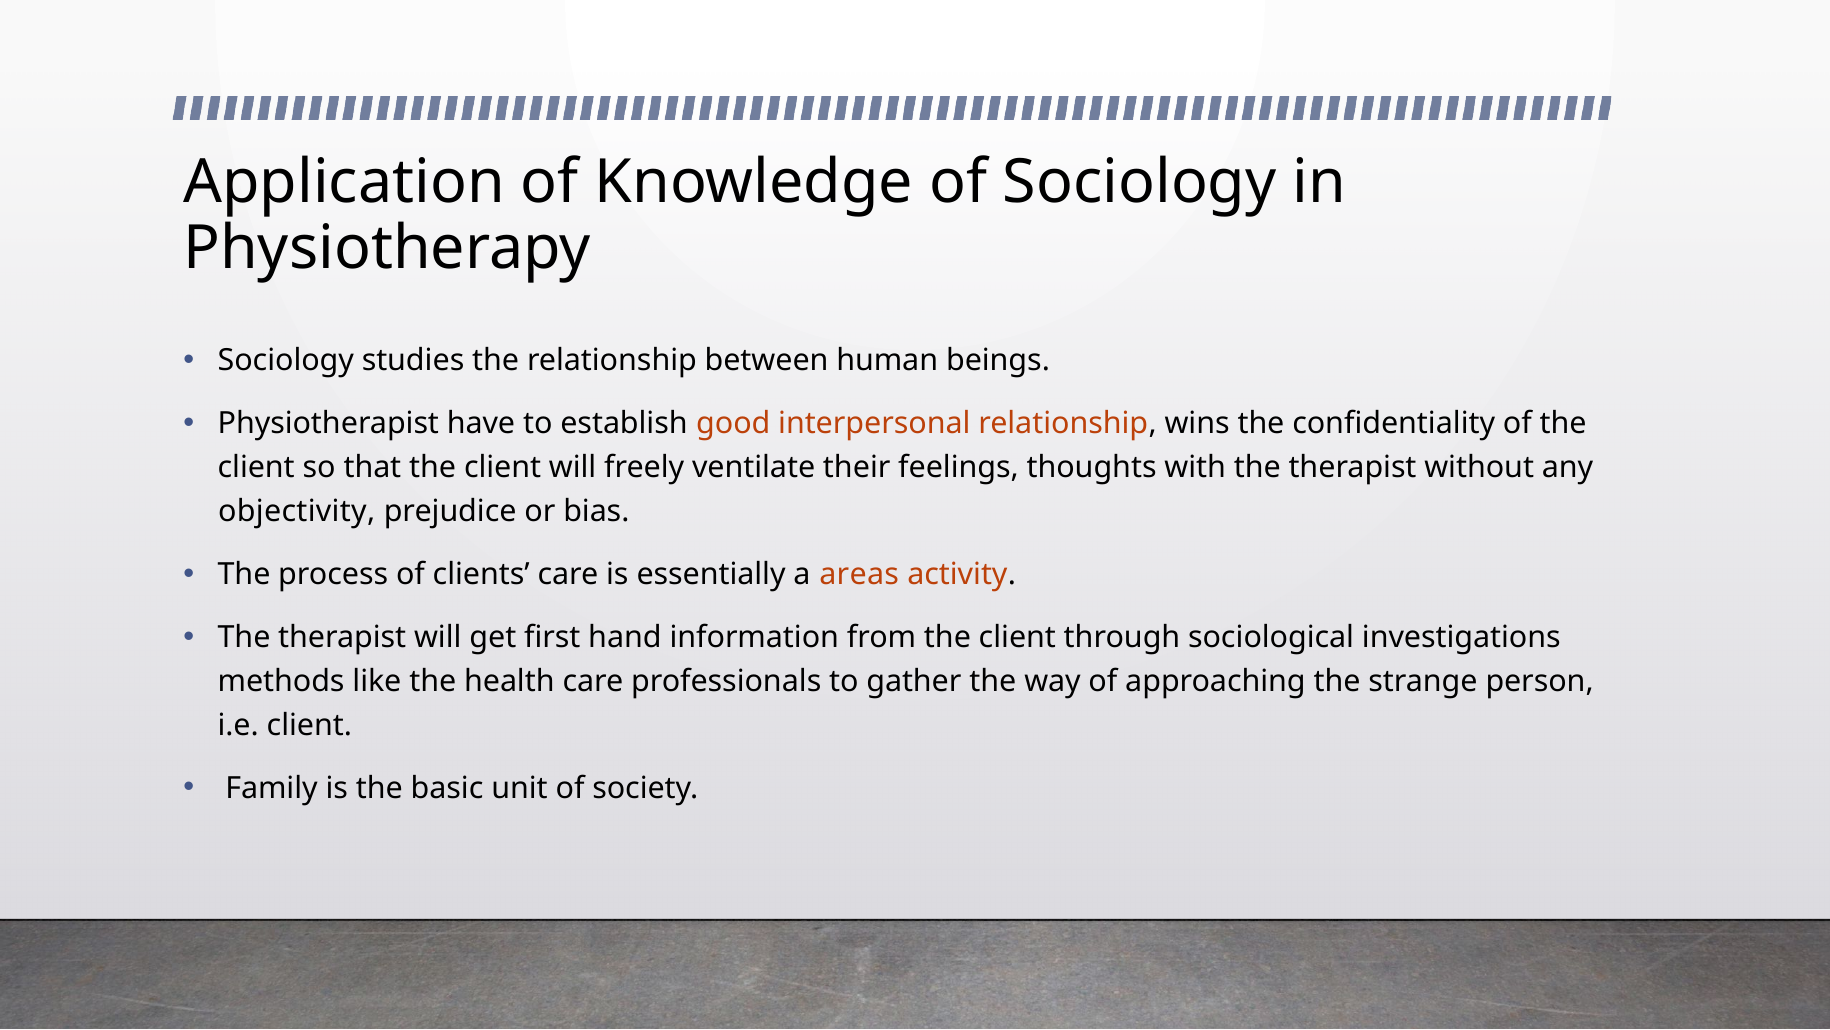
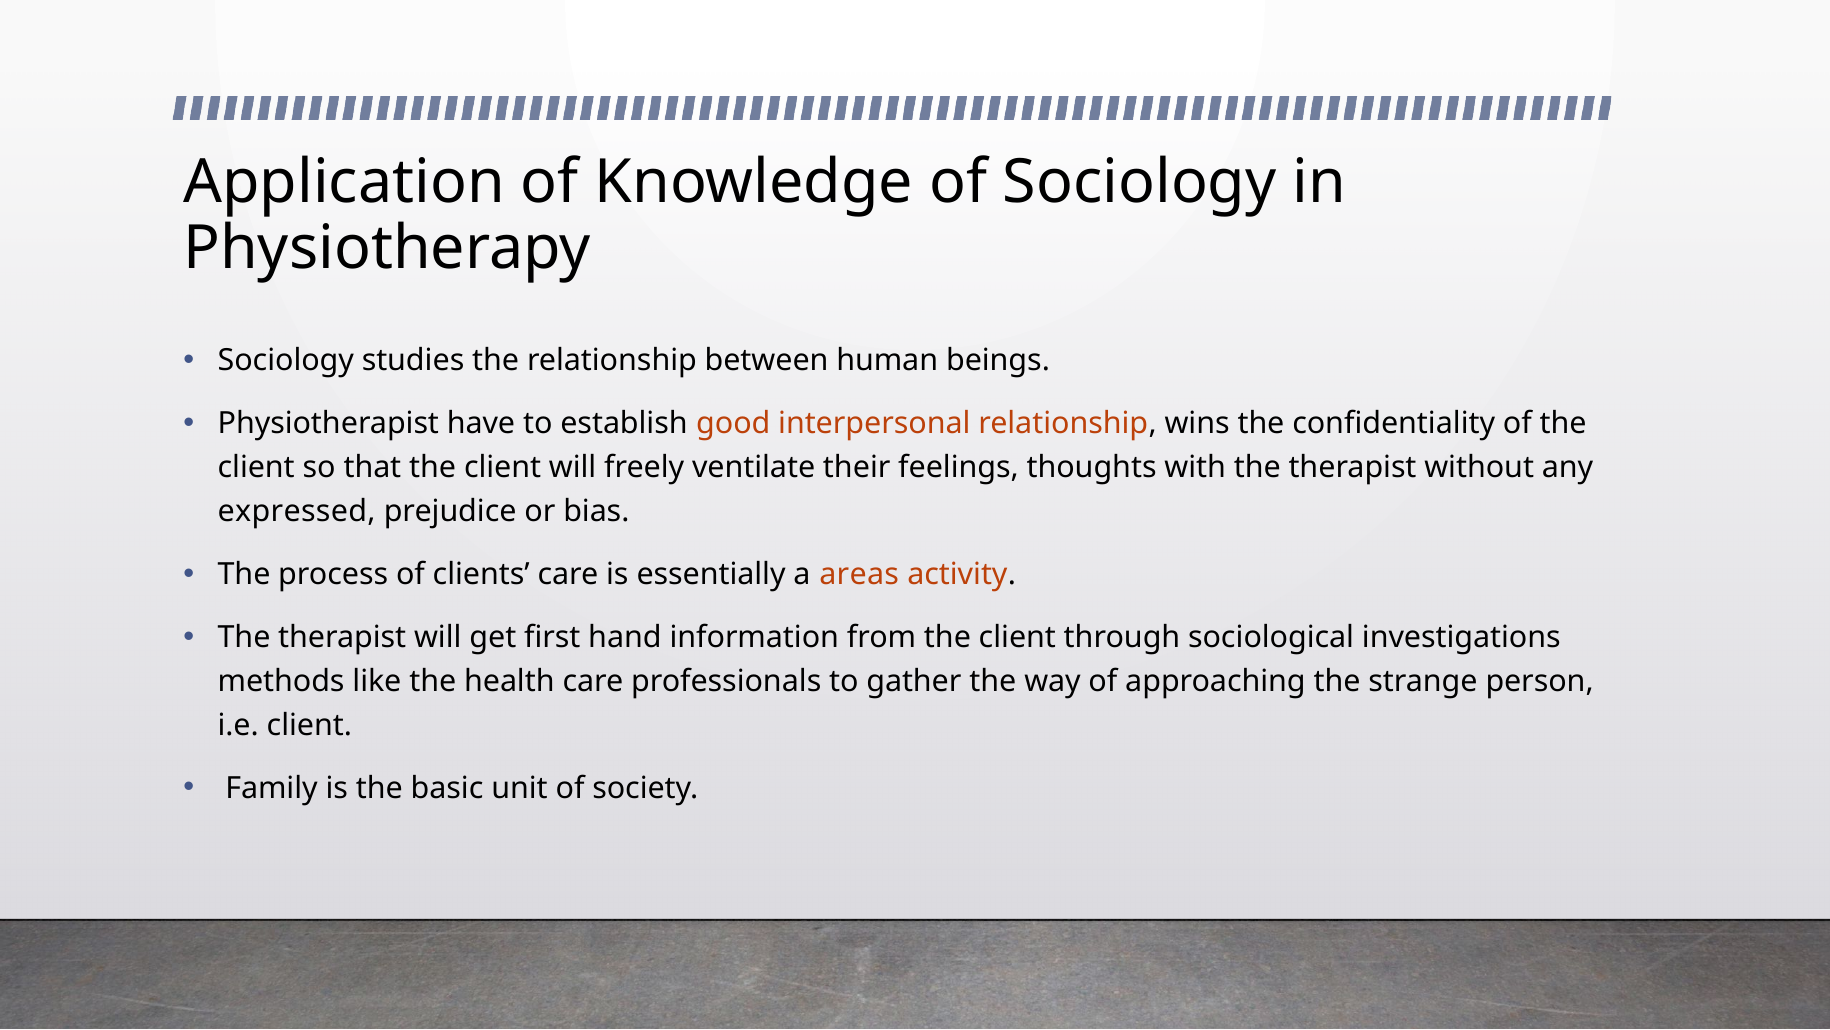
objectivity: objectivity -> expressed (297, 511)
